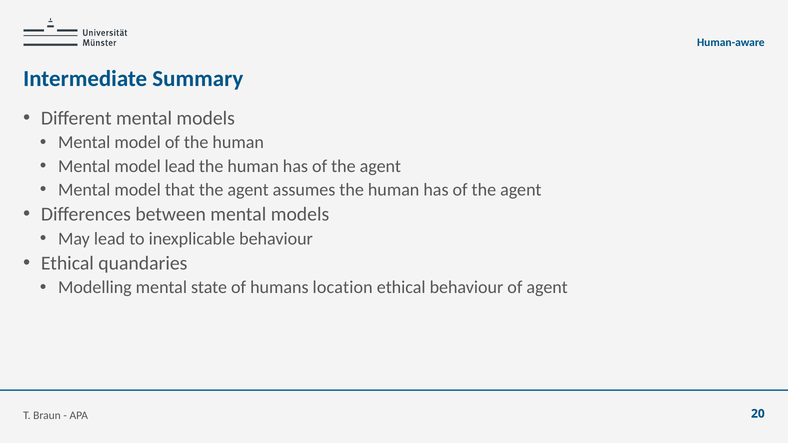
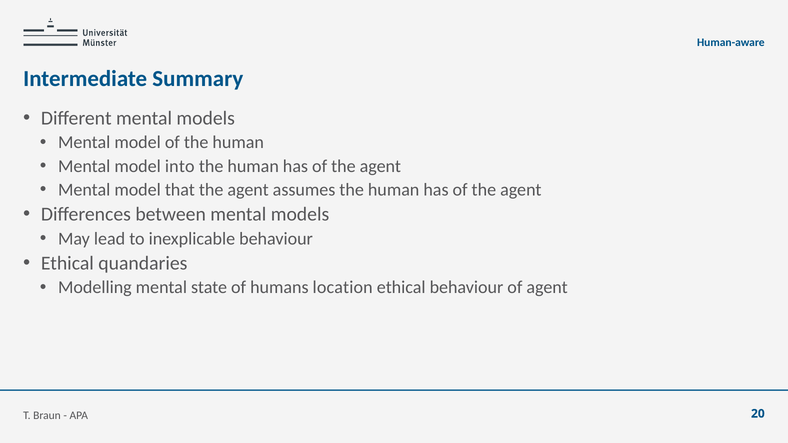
model lead: lead -> into (180, 166)
